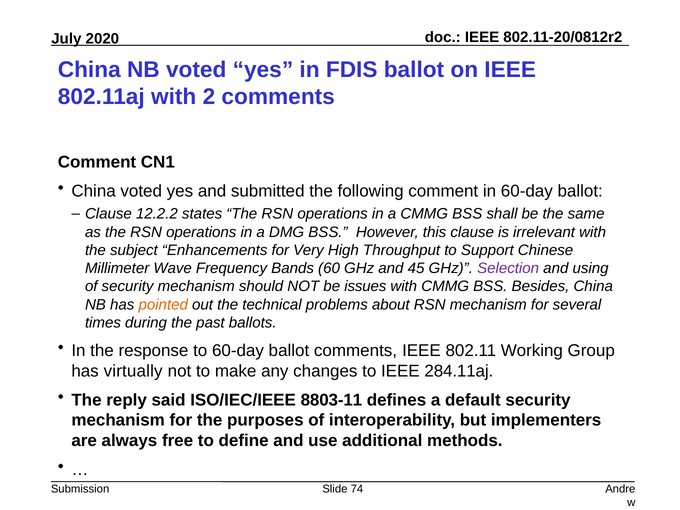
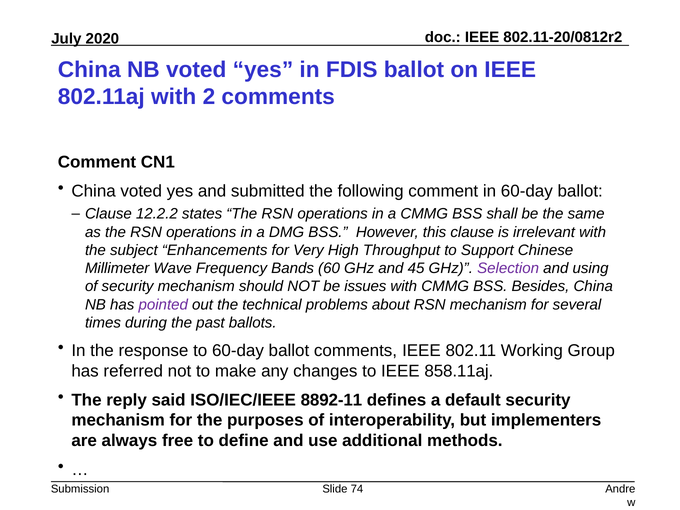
pointed colour: orange -> purple (163, 305)
virtually: virtually -> referred (133, 371)
284.11aj: 284.11aj -> 858.11aj (459, 371)
8803-11: 8803-11 -> 8892-11 (331, 400)
